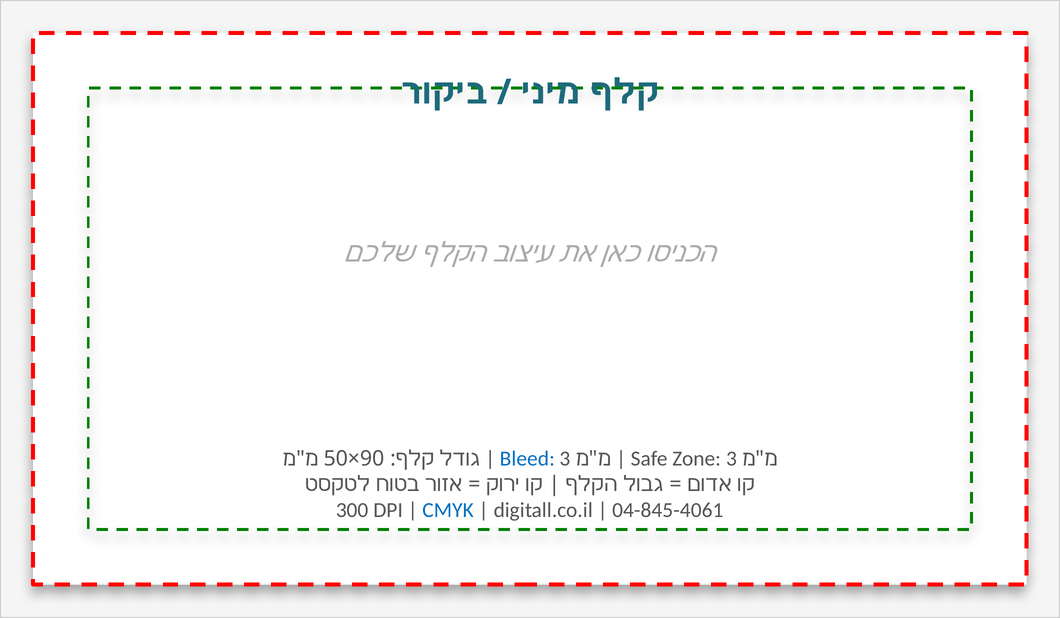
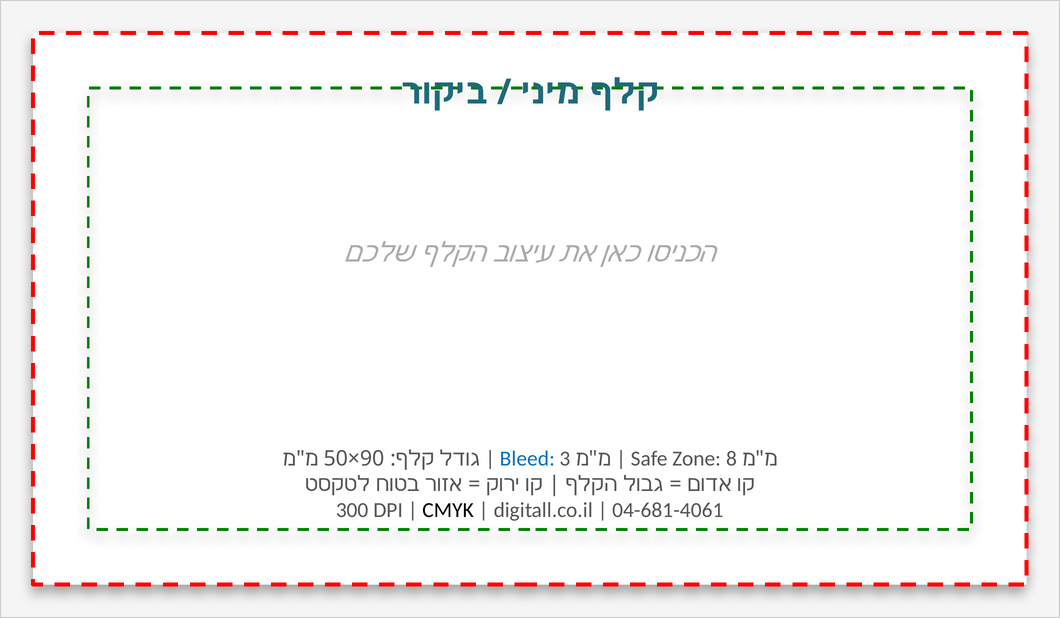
Zone 3: 3 -> 8 (731, 459)
CMYK colour: blue -> black (448, 510)
04-845-4061: 04-845-4061 -> 04-681-4061 (668, 510)
